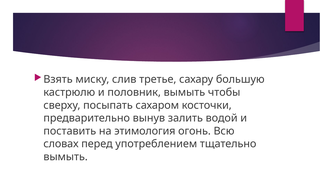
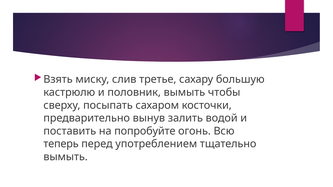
этимология: этимология -> попробуйте (145, 131)
словах: словах -> теперь (61, 144)
